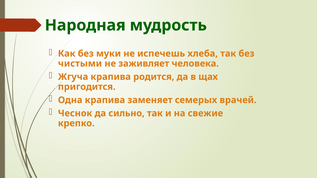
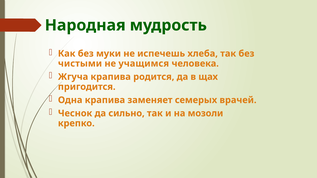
заживляет: заживляет -> учащимся (144, 64)
свежие: свежие -> мозоли (205, 114)
